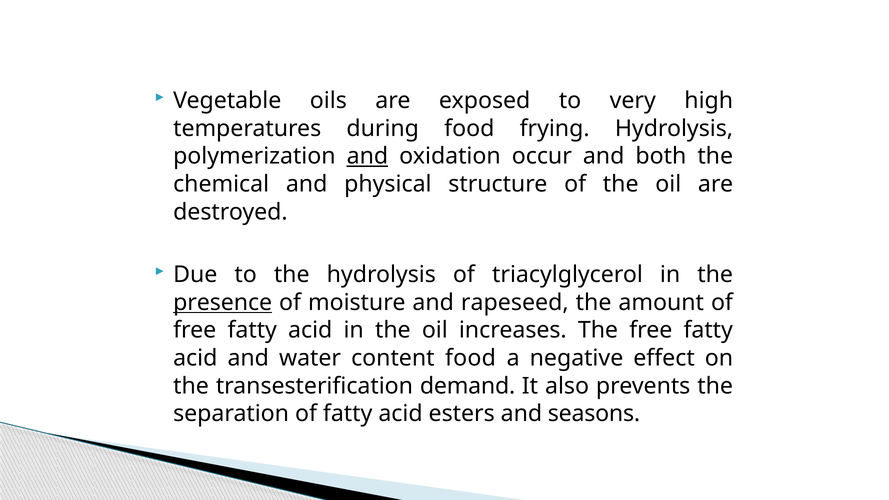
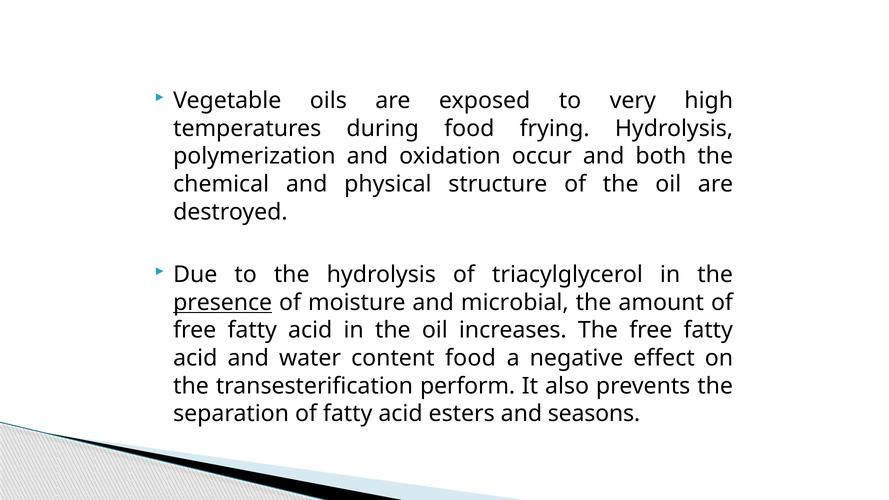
and underline: present -> none (367, 156)
rapeseed: rapeseed -> microbial (515, 303)
demand: demand -> perform (468, 386)
